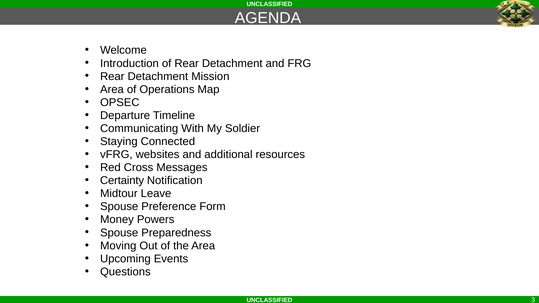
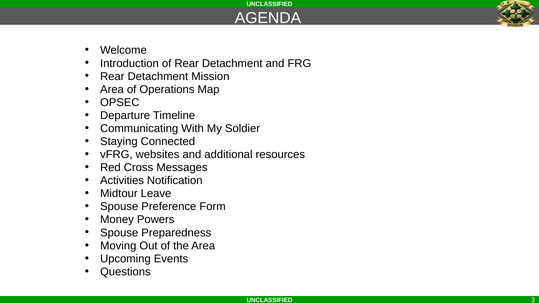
Certainty: Certainty -> Activities (122, 181)
